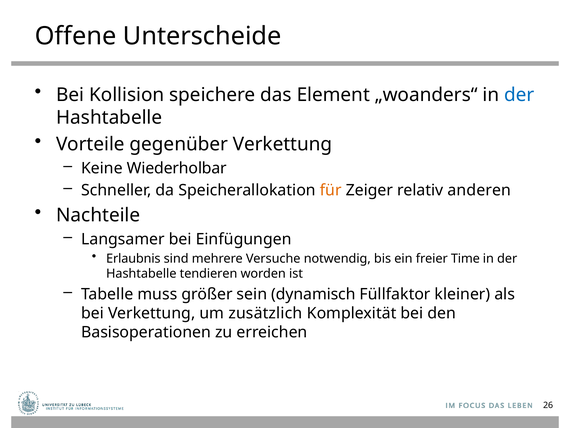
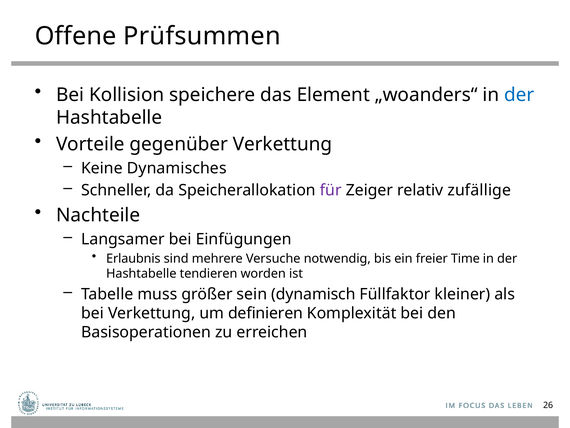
Unterscheide: Unterscheide -> Prüfsummen (202, 36)
Wiederholbar: Wiederholbar -> Dynamisches (177, 168)
für colour: orange -> purple (331, 190)
anderen: anderen -> zufällige (479, 190)
zusätzlich: zusätzlich -> definieren (266, 313)
